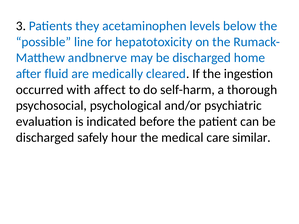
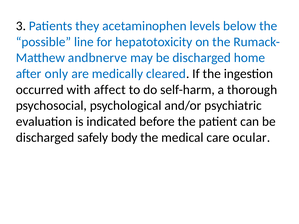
fluid: fluid -> only (56, 74)
hour: hour -> body (124, 138)
similar: similar -> ocular (251, 138)
